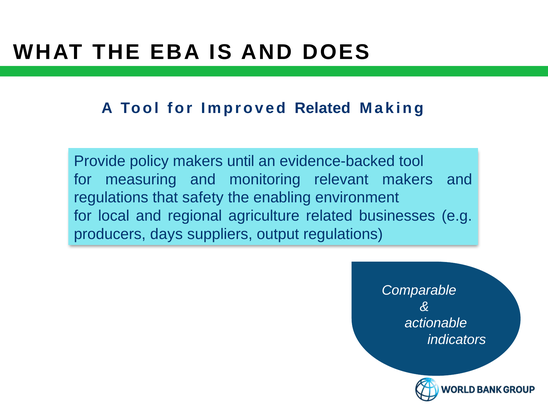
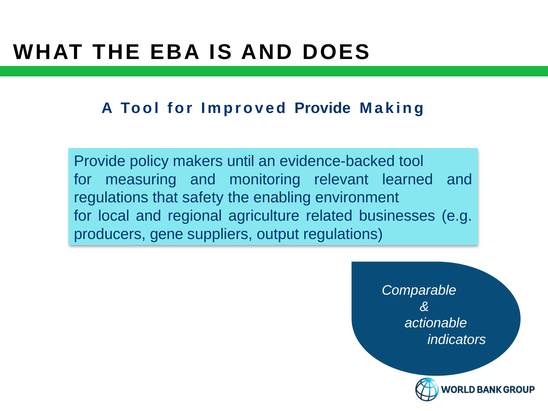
Improved Related: Related -> Provide (323, 108)
relevant makers: makers -> learned (408, 179)
days: days -> gene (167, 234)
